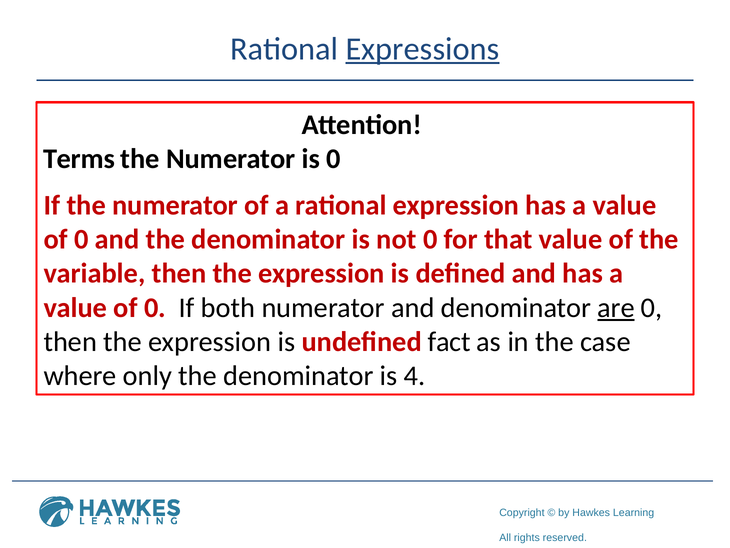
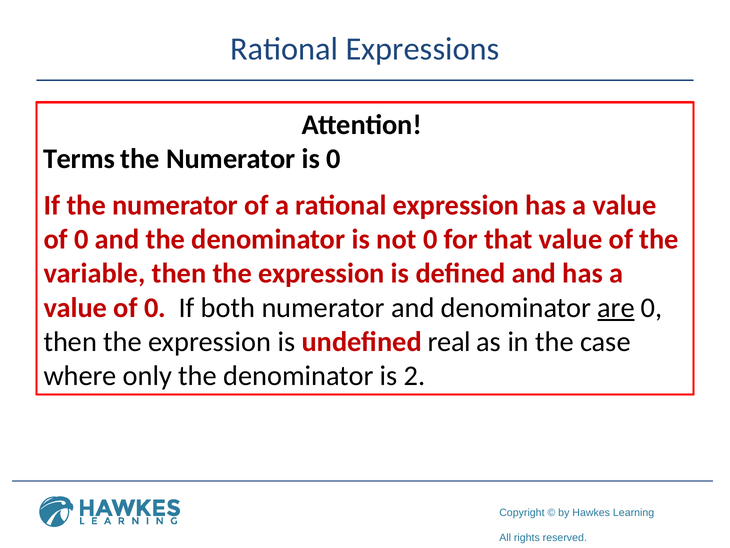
Expressions underline: present -> none (422, 49)
fact: fact -> real (449, 341)
4: 4 -> 2 (415, 376)
